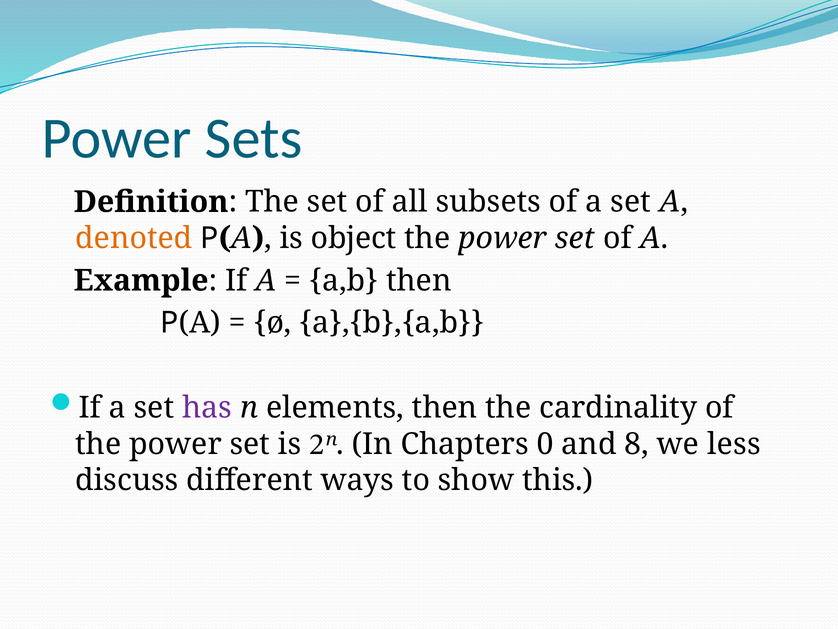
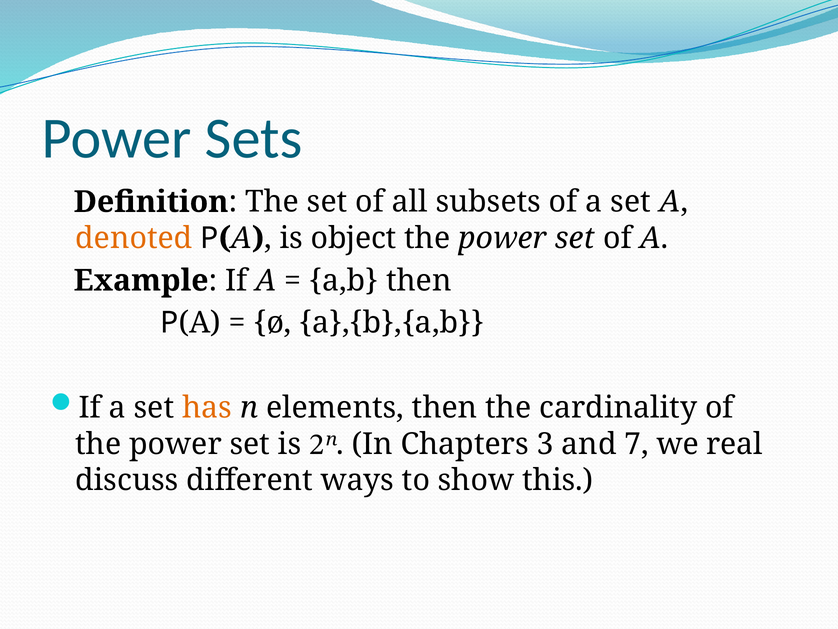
has colour: purple -> orange (207, 407)
0: 0 -> 3 (545, 444)
8: 8 -> 7 (637, 444)
less: less -> real (734, 444)
